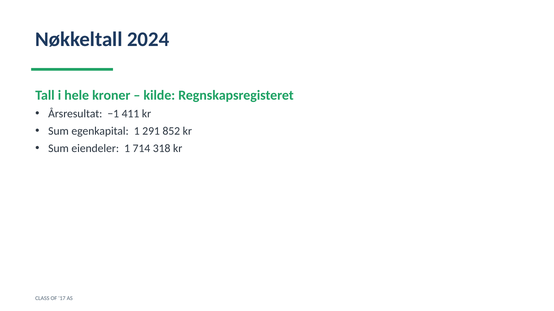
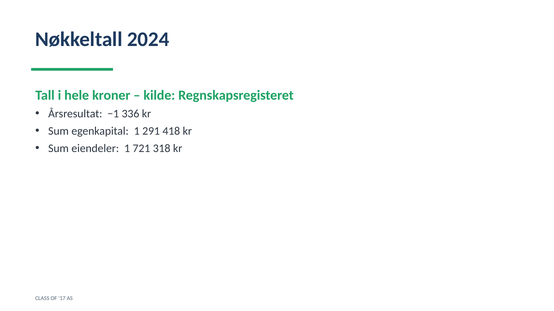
411: 411 -> 336 (130, 114)
852: 852 -> 418 (171, 131)
714: 714 -> 721 (141, 149)
